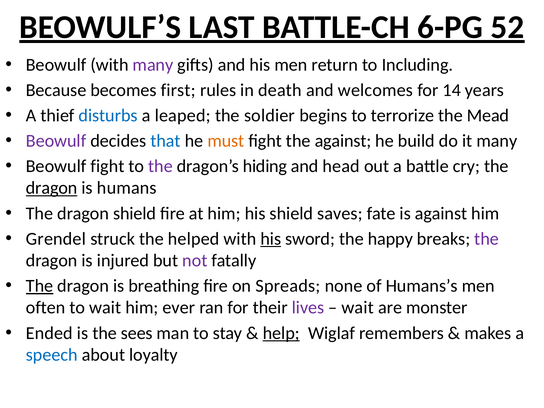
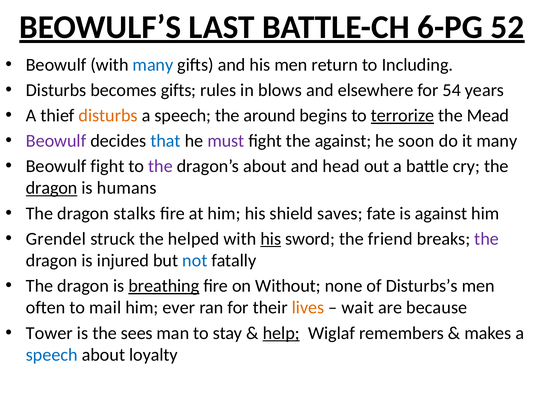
many colour: purple -> blue (153, 65)
Because: Because -> Disturbs (56, 90)
becomes first: first -> gifts (178, 90)
death: death -> blows (280, 90)
welcomes: welcomes -> elsewhere (376, 90)
14: 14 -> 54 (452, 90)
disturbs colour: blue -> orange (108, 115)
leaped: leaped -> speech (183, 115)
soldier: soldier -> around (270, 115)
terrorize underline: none -> present (403, 115)
must colour: orange -> purple (226, 141)
build: build -> soon (416, 141)
dragon’s hiding: hiding -> about (265, 166)
dragon shield: shield -> stalks (134, 213)
happy: happy -> friend (390, 239)
not colour: purple -> blue (195, 261)
The underline: present -> none (40, 286)
breathing underline: none -> present (164, 286)
Spreads: Spreads -> Without (288, 286)
Humans’s: Humans’s -> Disturbs’s (422, 286)
to wait: wait -> mail (105, 308)
lives colour: purple -> orange (308, 308)
monster: monster -> because (437, 308)
Ended: Ended -> Tower (49, 333)
